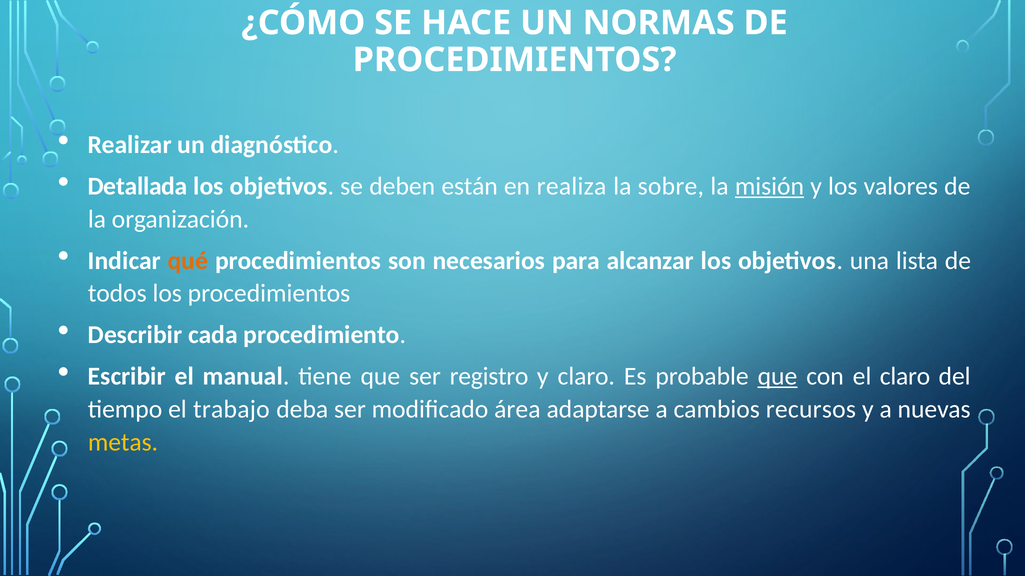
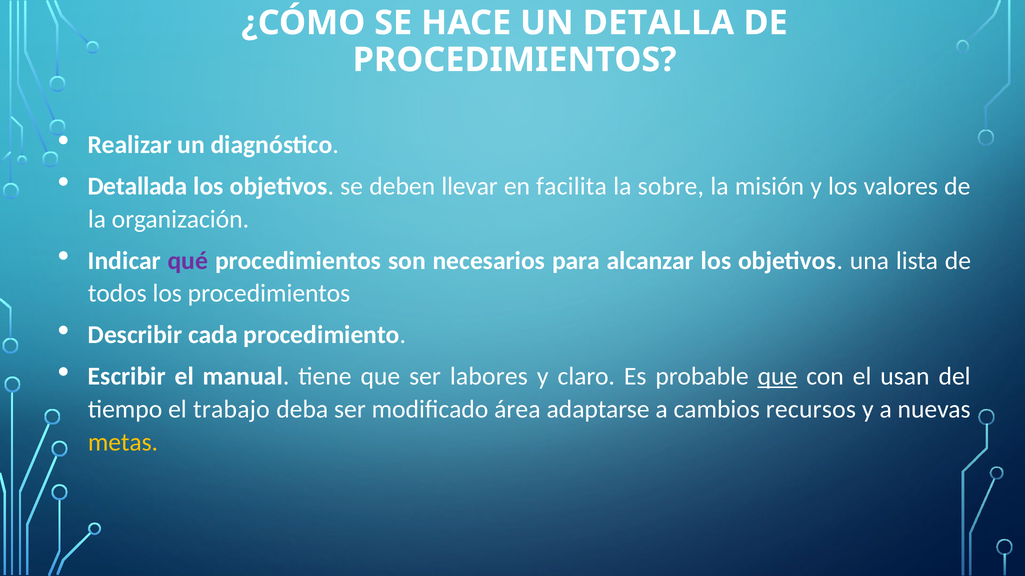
NORMAS: NORMAS -> DETALLA (659, 23)
están: están -> llevar (470, 187)
realiza: realiza -> facilita (572, 187)
misión underline: present -> none (769, 187)
qué colour: orange -> purple (188, 261)
registro: registro -> labores (489, 377)
el claro: claro -> usan (905, 377)
